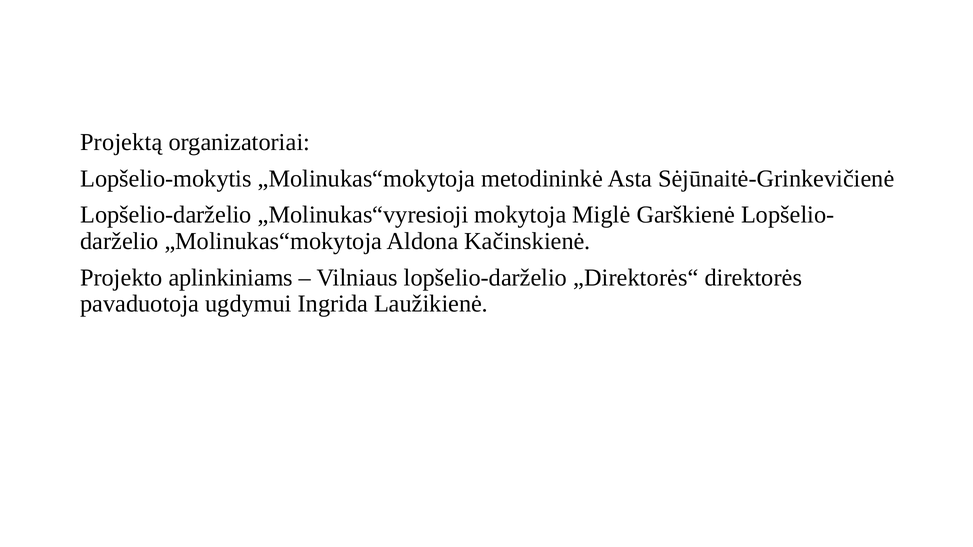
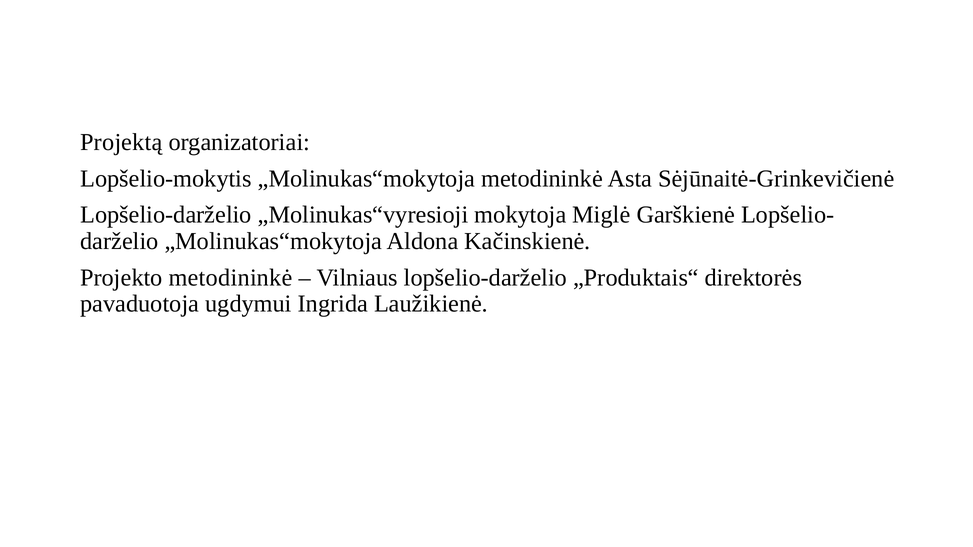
Projekto aplinkiniams: aplinkiniams -> metodininkė (231, 278)
„Direktorės“: „Direktorės“ -> „Produktais“ (636, 278)
